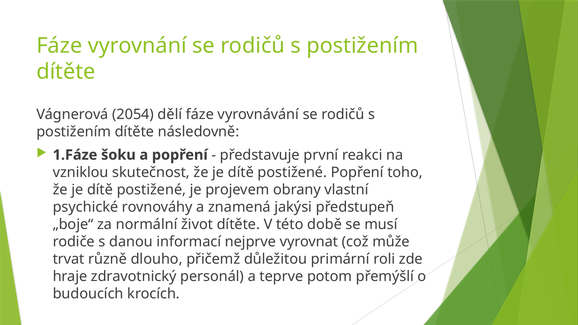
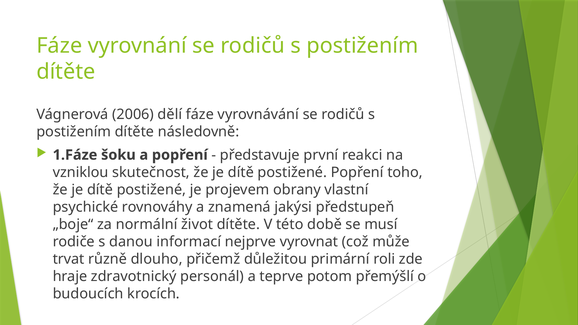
2054: 2054 -> 2006 (133, 114)
